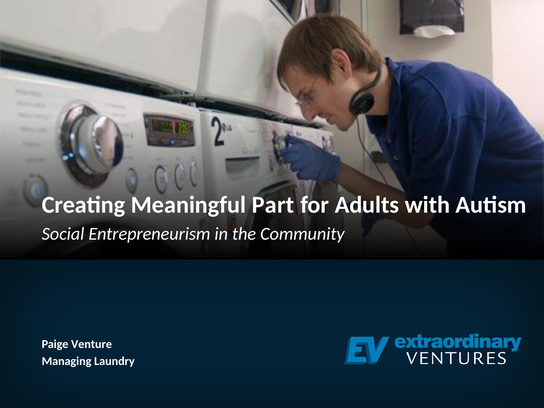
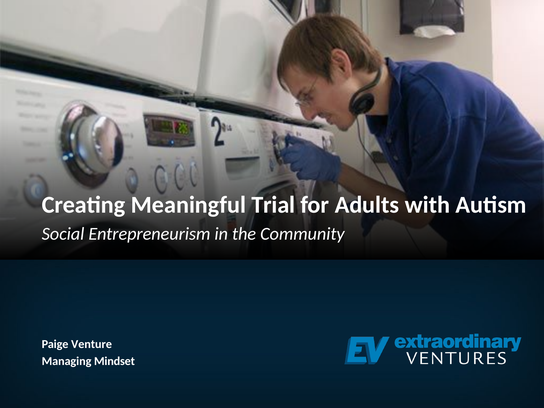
Part: Part -> Trial (273, 205)
Laundry: Laundry -> Mindset (114, 361)
